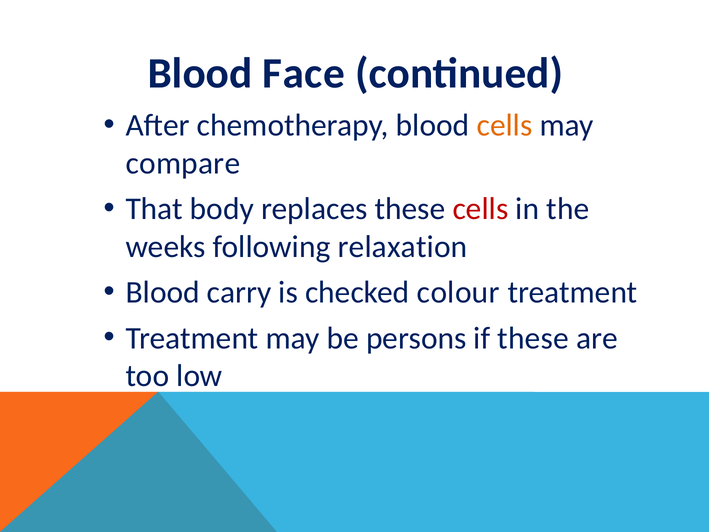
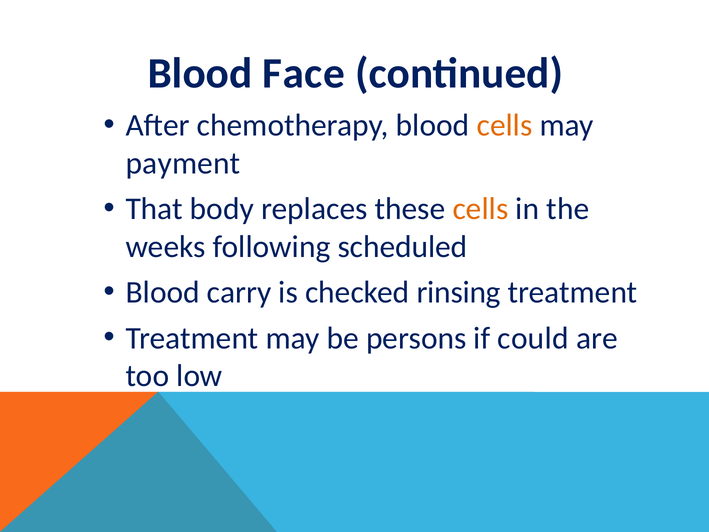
compare: compare -> payment (183, 163)
cells colour: red -> orange (480, 209)
relaxation: relaxation -> scheduled (403, 247)
colour: colour -> rinsing (459, 292)
if these: these -> could (533, 338)
